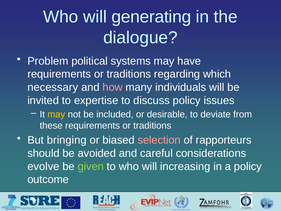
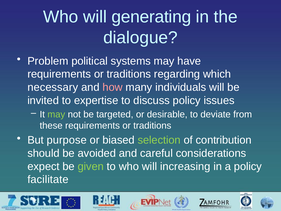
may colour: yellow -> light green (56, 114)
included: included -> targeted (115, 114)
bringing: bringing -> purpose (67, 140)
selection colour: pink -> light green (159, 140)
rapporteurs: rapporteurs -> contribution (224, 140)
evolve: evolve -> expect (43, 166)
outcome: outcome -> facilitate (48, 179)
